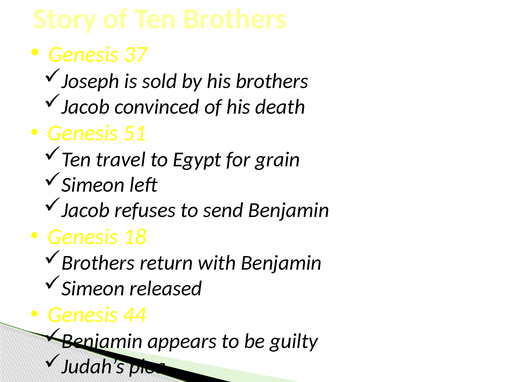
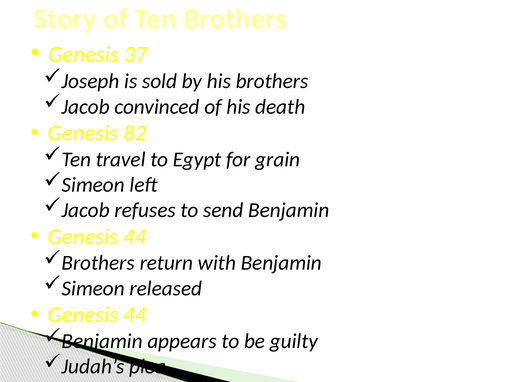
51: 51 -> 82 (135, 133)
18: 18 -> 44 (135, 237)
